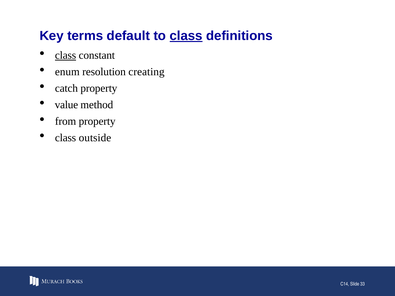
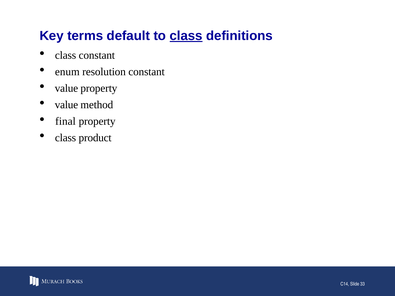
class underline: present -> none (66, 55)
resolution creating: creating -> constant (147, 72)
catch: catch -> value (66, 88)
from: from -> final (65, 121)
outside: outside -> product (95, 138)
